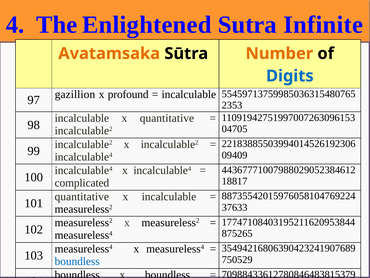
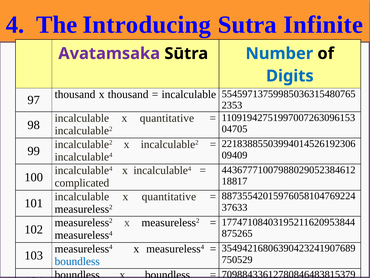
Enlightened: Enlightened -> Introducing (147, 25)
Avatamsaka colour: orange -> purple (109, 53)
Number colour: orange -> blue (279, 53)
97 gazillion: gazillion -> thousand (75, 94)
x profound: profound -> thousand (128, 94)
quantitative: quantitative -> incalculable (82, 196)
incalculable: incalculable -> quantitative (169, 196)
